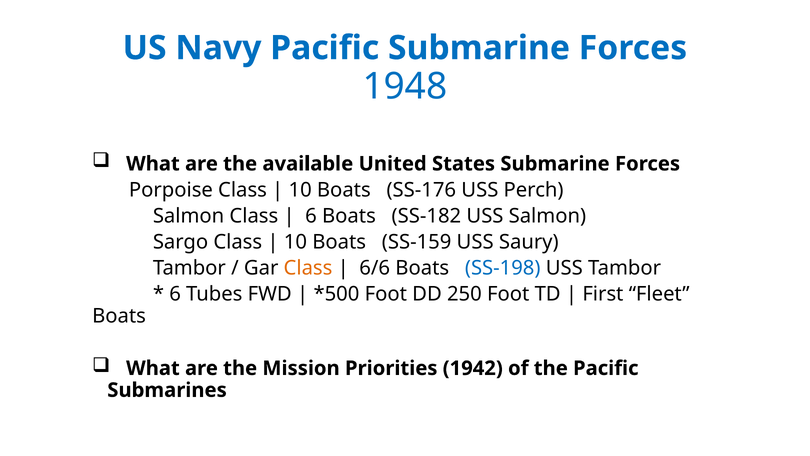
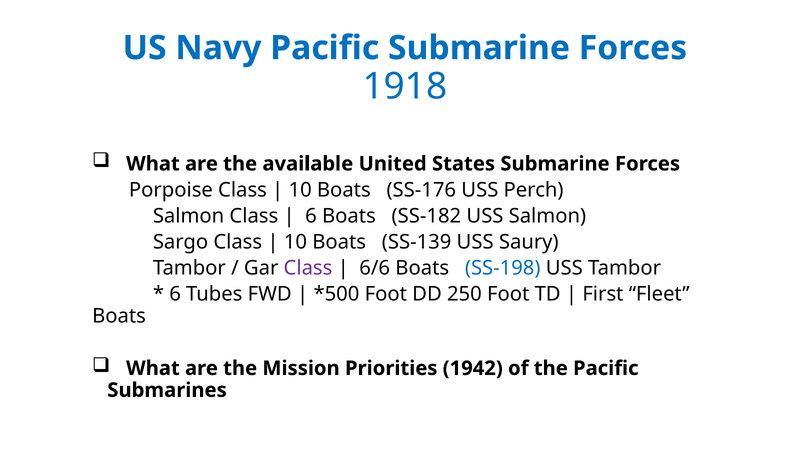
1948: 1948 -> 1918 (405, 86)
SS-159: SS-159 -> SS-139 (417, 242)
Class colour: orange -> purple (308, 268)
